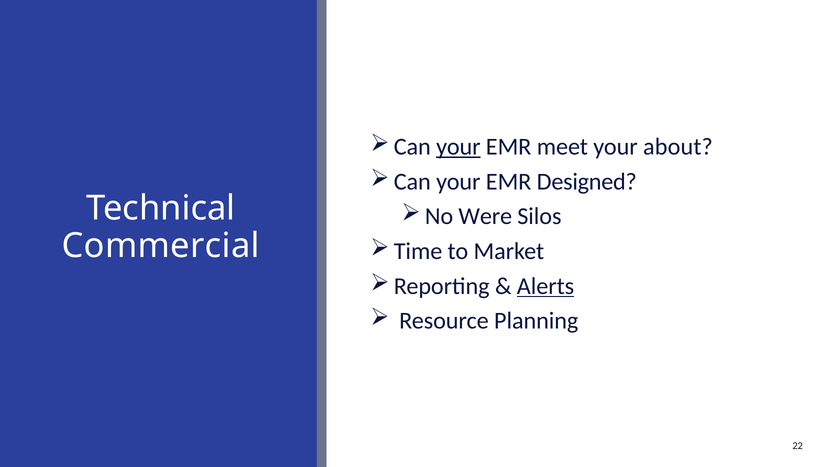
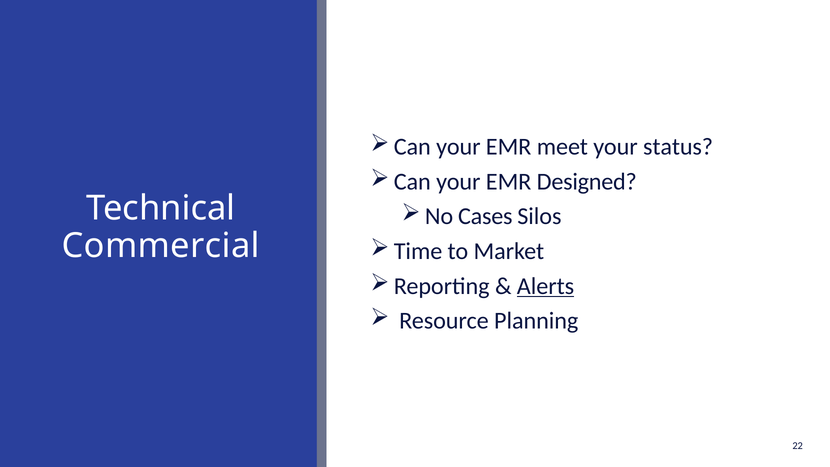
your underline: present -> none (458, 147)
about: about -> status (678, 147)
Were: Were -> Cases (485, 216)
